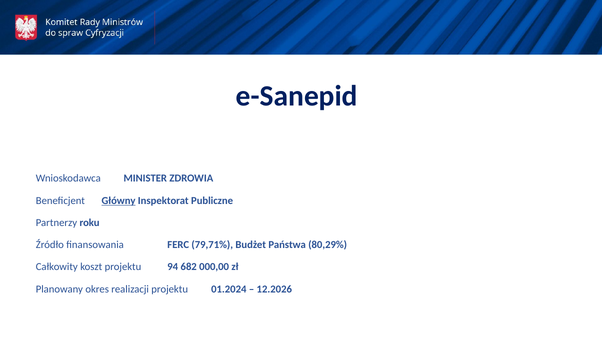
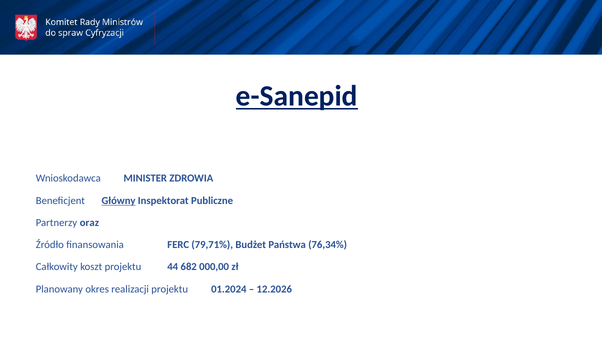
e-Sanepid underline: none -> present (297, 96)
roku: roku -> oraz (89, 223)
80,29%: 80,29% -> 76,34% (328, 245)
94: 94 -> 44 (173, 267)
